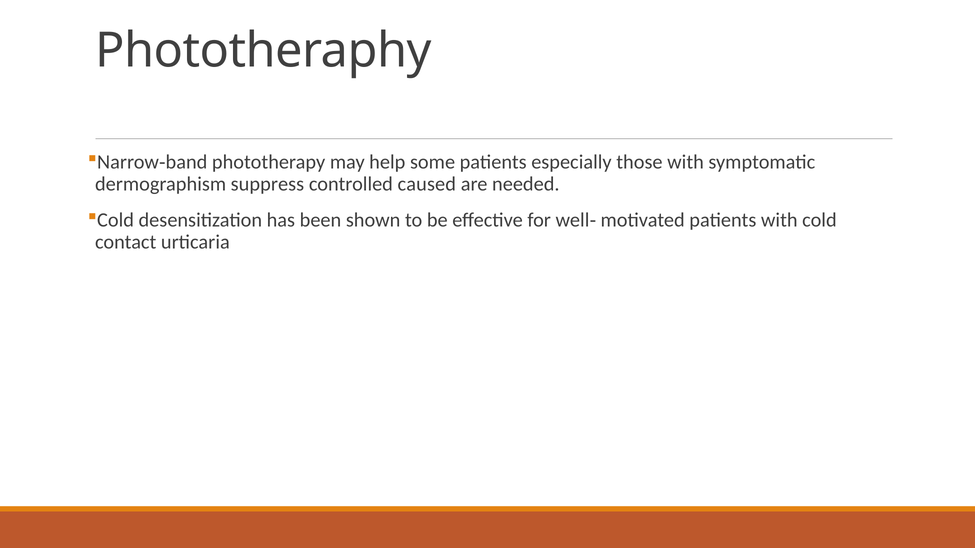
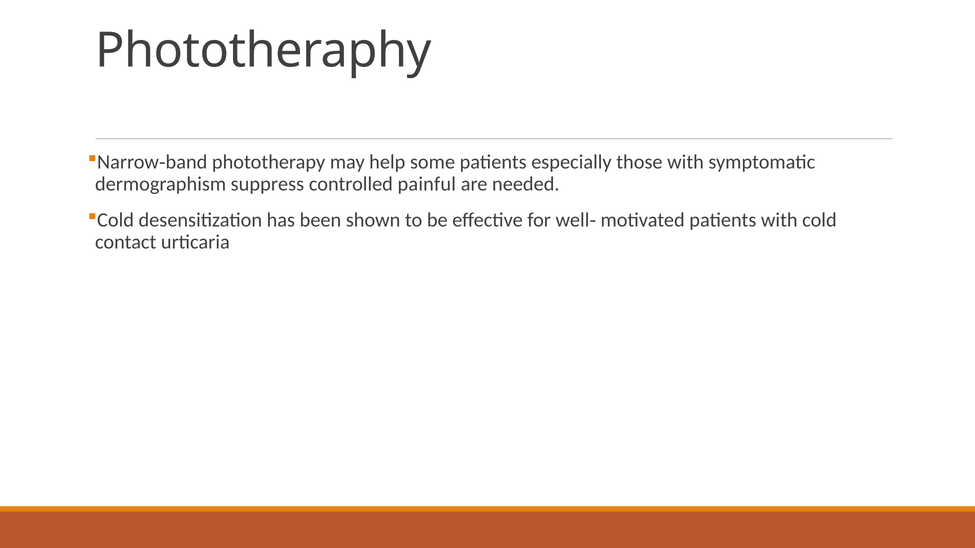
caused: caused -> painful (427, 184)
